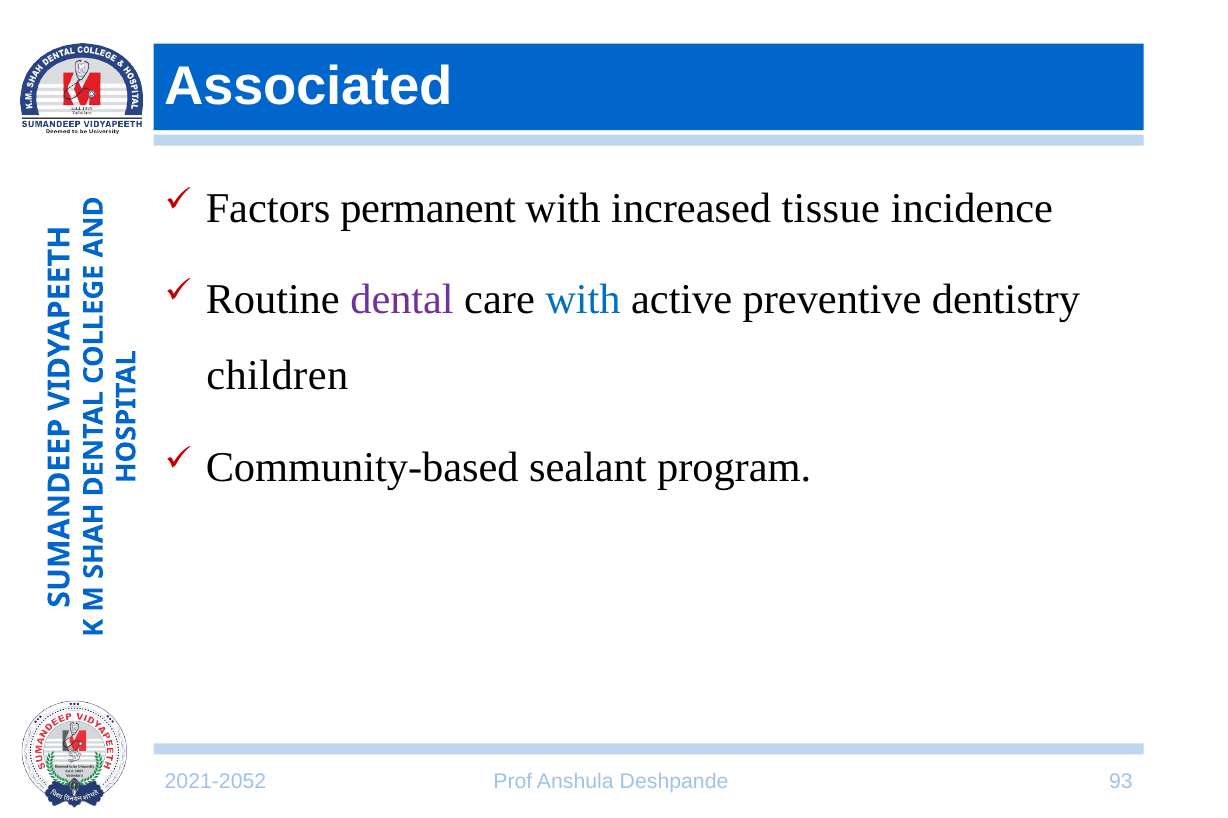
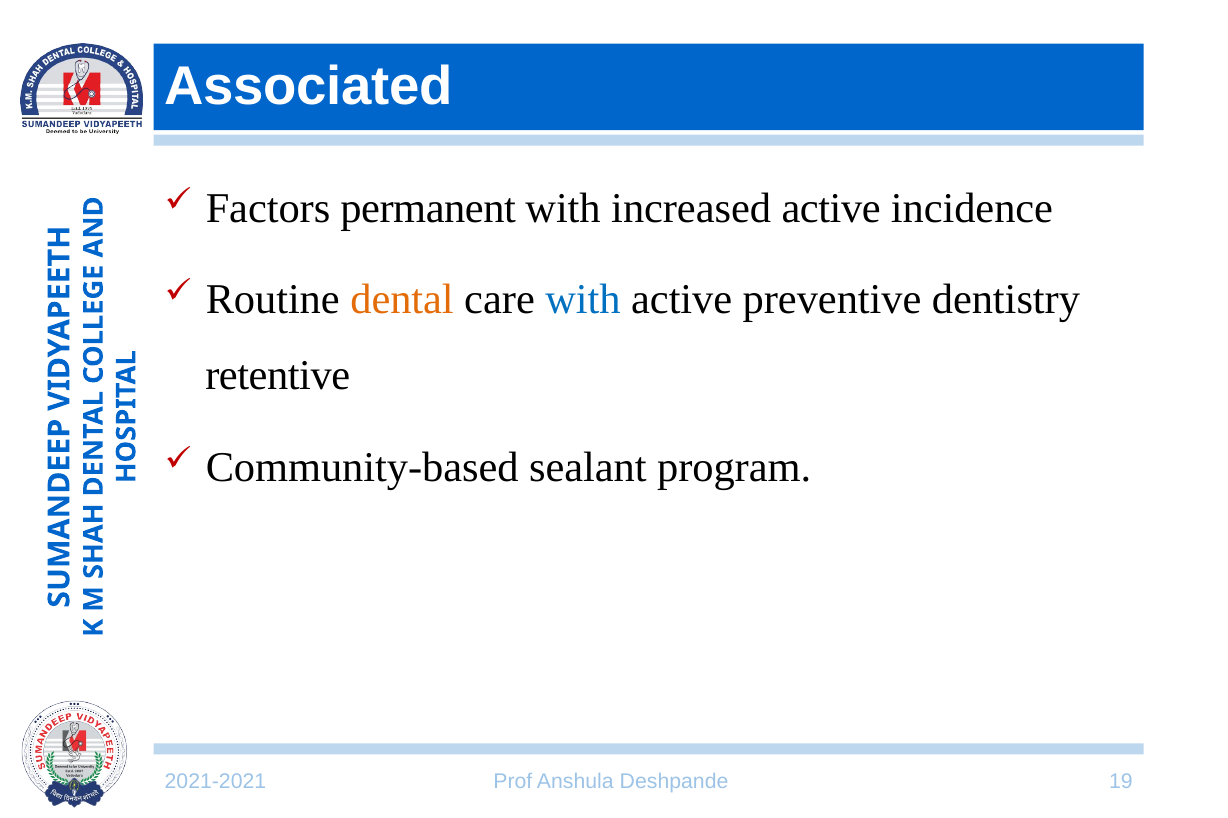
increased tissue: tissue -> active (831, 209)
dental colour: purple -> orange (402, 300)
children: children -> retentive (278, 376)
2021-2052: 2021-2052 -> 2021-2021 (215, 782)
93: 93 -> 19 (1121, 782)
